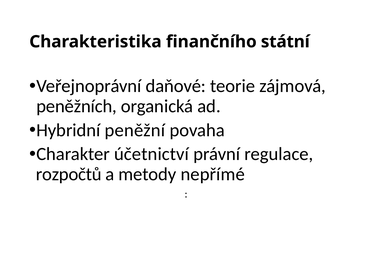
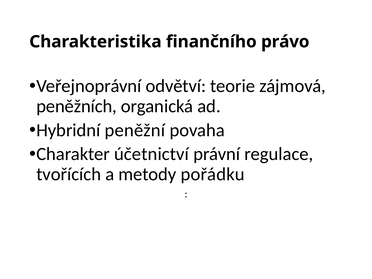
státní: státní -> právo (285, 42)
daňové: daňové -> odvětví (176, 86)
rozpočtů: rozpočtů -> tvořících (69, 174)
nepřímé: nepřímé -> pořádku (213, 174)
